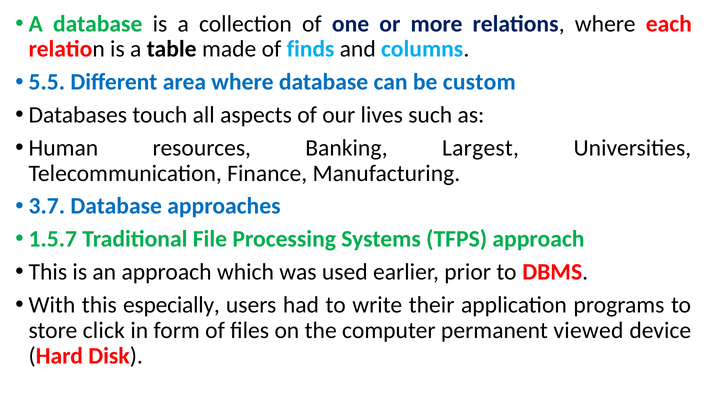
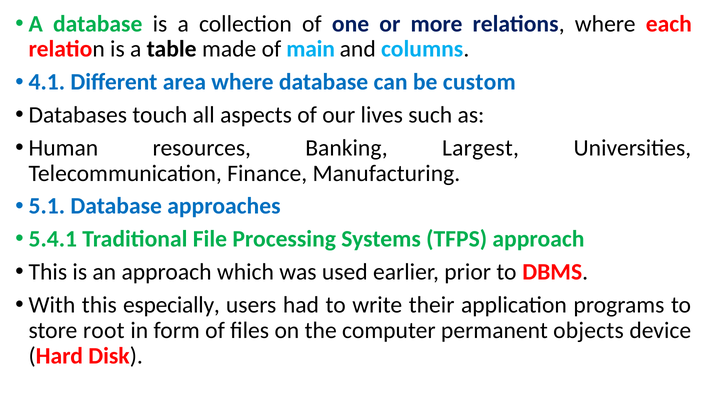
finds: finds -> main (311, 49)
5.5: 5.5 -> 4.1 (47, 82)
3.7: 3.7 -> 5.1 (47, 206)
1.5.7: 1.5.7 -> 5.4.1 (53, 239)
click: click -> root (104, 330)
viewed: viewed -> objects (588, 330)
